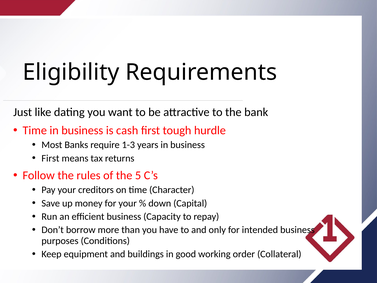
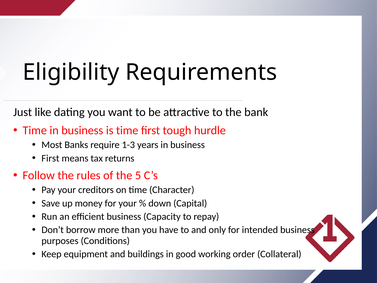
is cash: cash -> time (127, 130)
